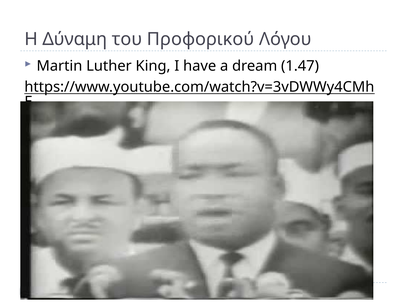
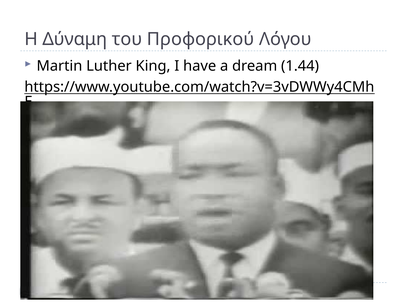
1.47: 1.47 -> 1.44 (300, 66)
